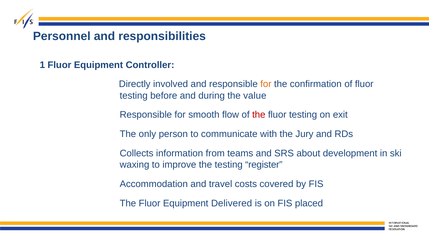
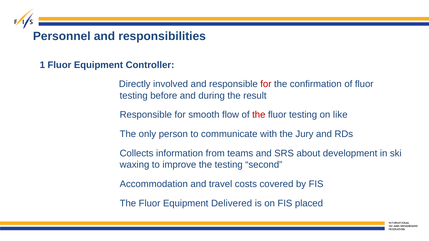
for colour: orange -> red (266, 84)
value: value -> result (255, 96)
exit: exit -> like (340, 115)
register: register -> second (264, 165)
